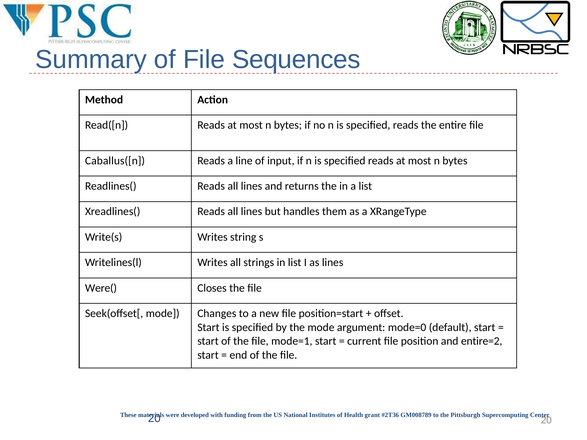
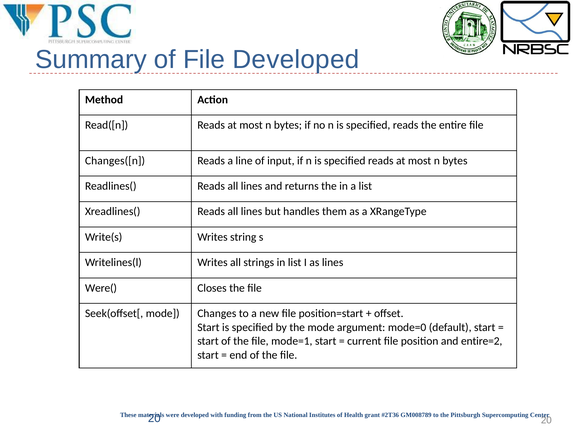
File Sequences: Sequences -> Developed (296, 59)
Caballus([n: Caballus([n -> Changes([n (115, 161)
